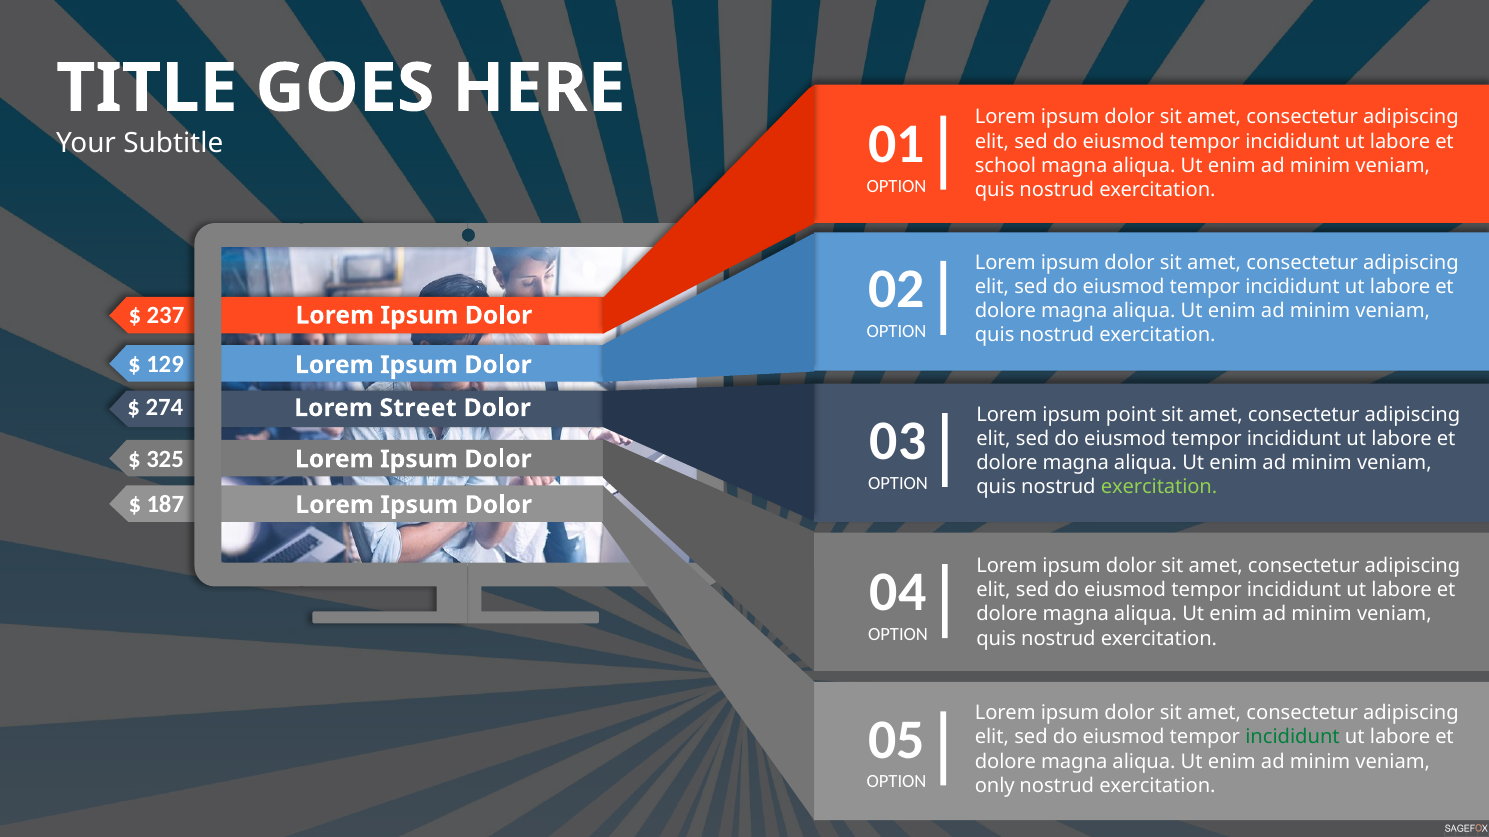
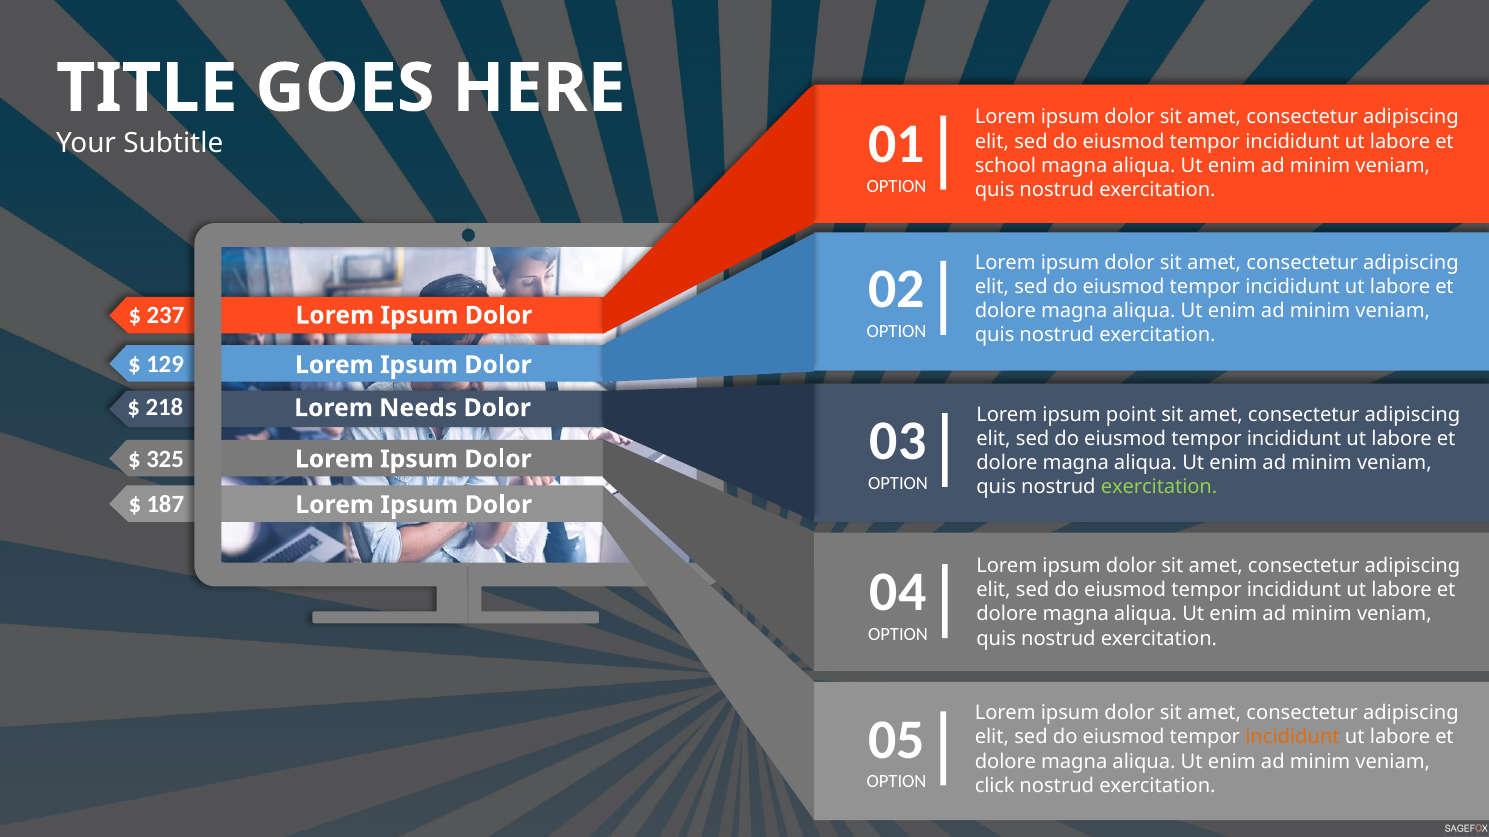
274: 274 -> 218 (164, 408)
Street: Street -> Needs (418, 408)
incididunt colour: green -> orange (1293, 738)
only: only -> click (995, 786)
